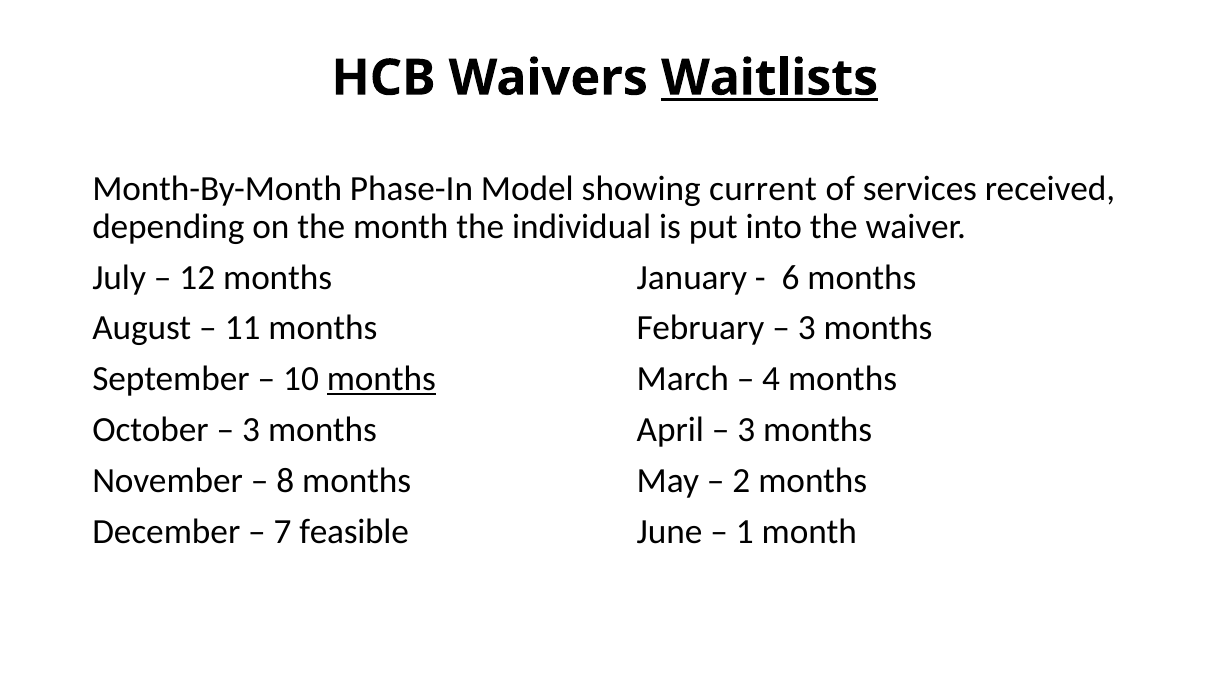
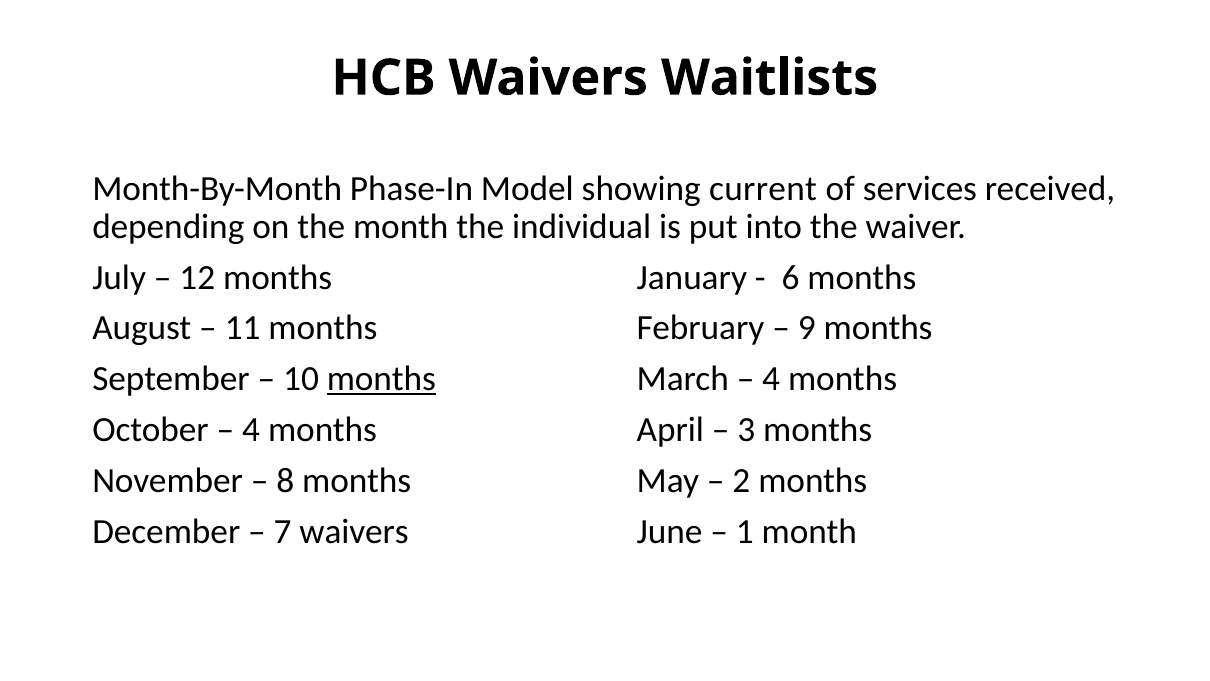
Waitlists underline: present -> none (770, 78)
3: 3 -> 9 (807, 328)
3: 3 -> 4 (251, 430)
7 feasible: feasible -> waivers (354, 531)
